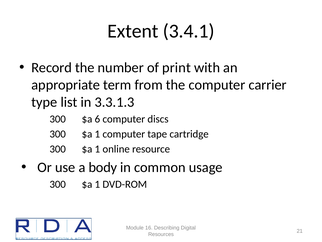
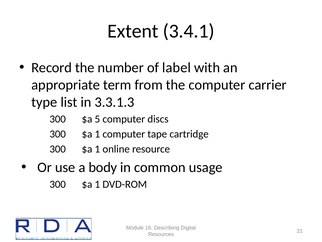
print: print -> label (176, 68)
6: 6 -> 5 (97, 119)
